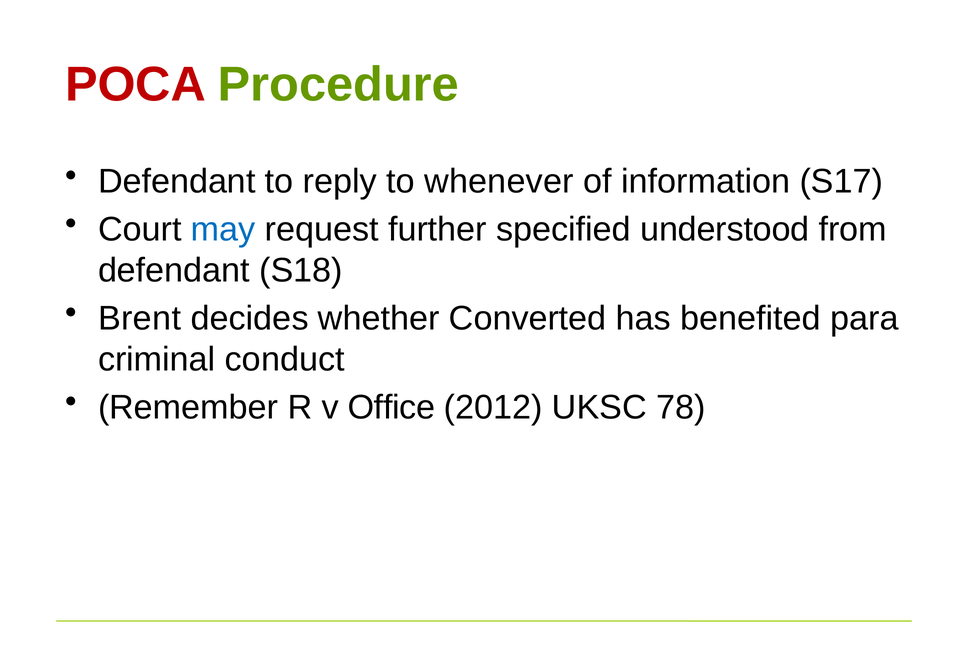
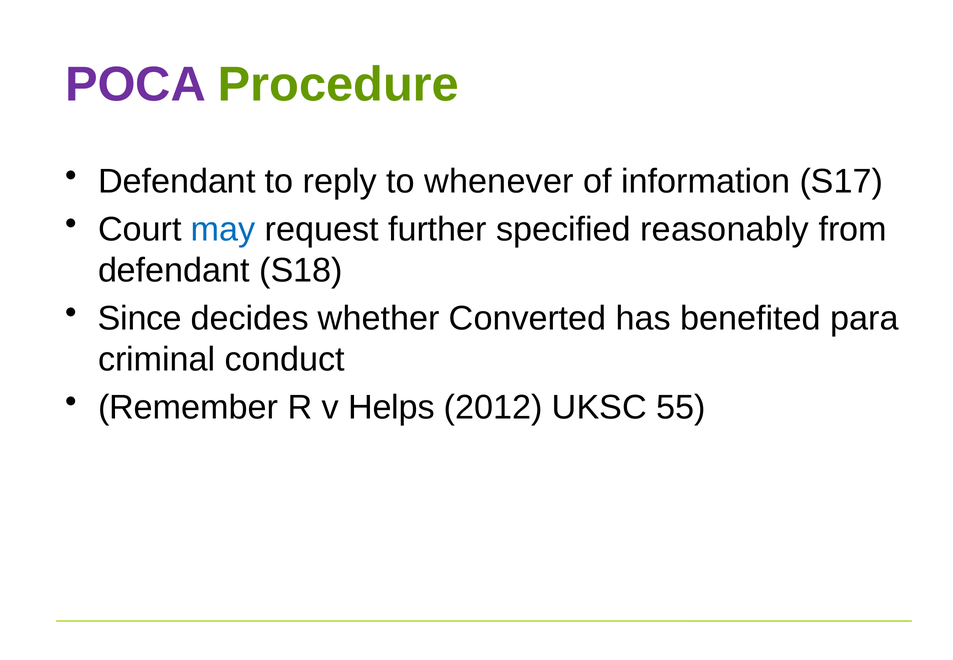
POCA colour: red -> purple (136, 85)
understood: understood -> reasonably (725, 229)
Brent: Brent -> Since (140, 318)
Office: Office -> Helps (391, 407)
78: 78 -> 55 (681, 407)
